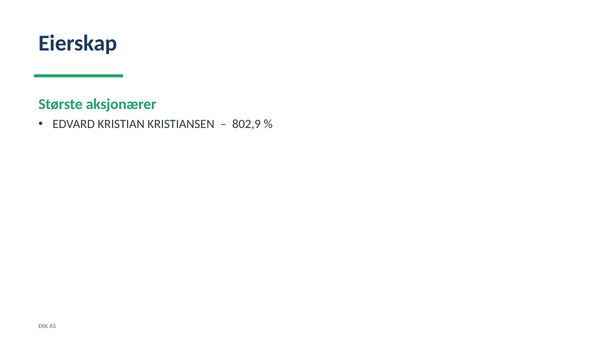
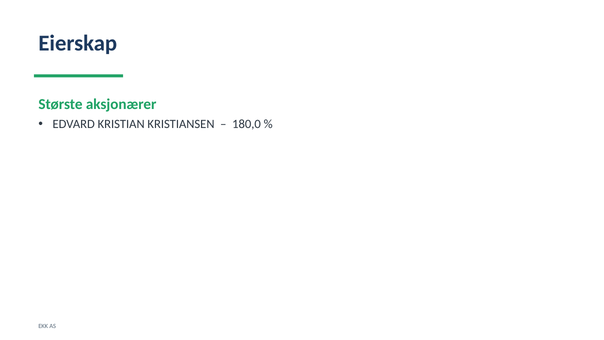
802,9: 802,9 -> 180,0 (247, 124)
